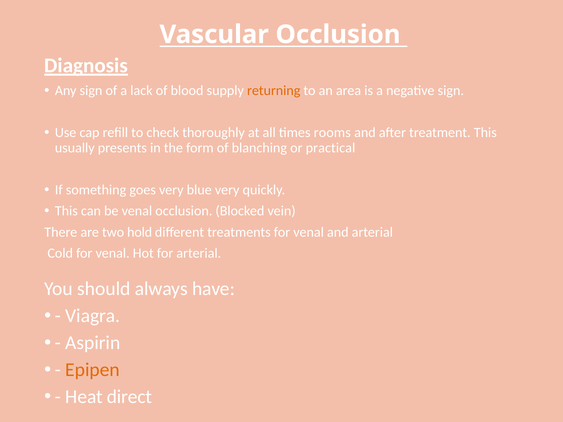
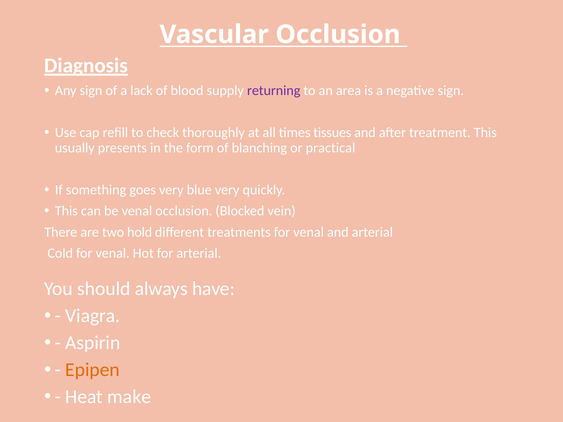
returning colour: orange -> purple (274, 91)
rooms: rooms -> tissues (332, 133)
direct: direct -> make (129, 397)
